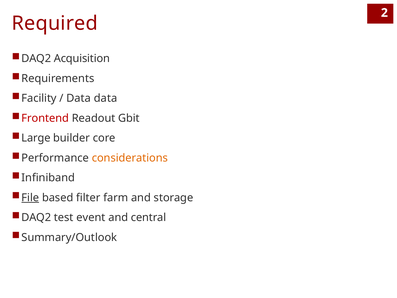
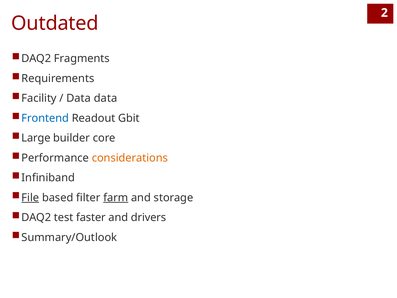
Required: Required -> Outdated (55, 23)
Acquisition: Acquisition -> Fragments (82, 59)
Frontend colour: red -> blue (45, 118)
farm underline: none -> present (116, 197)
event: event -> faster (91, 217)
central: central -> drivers (149, 217)
